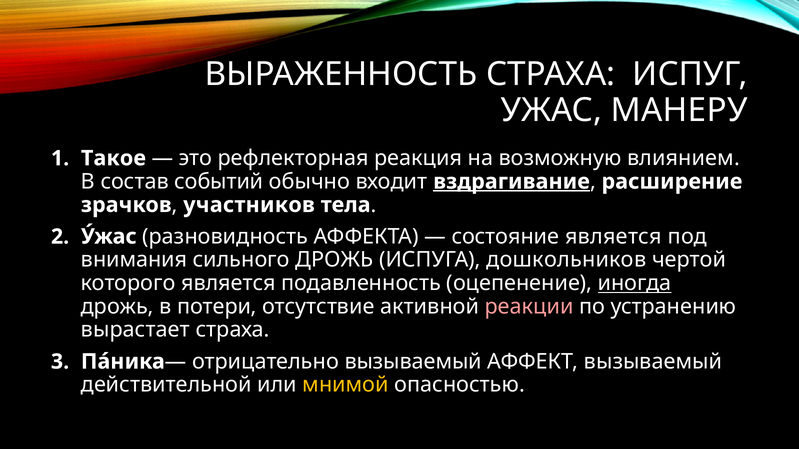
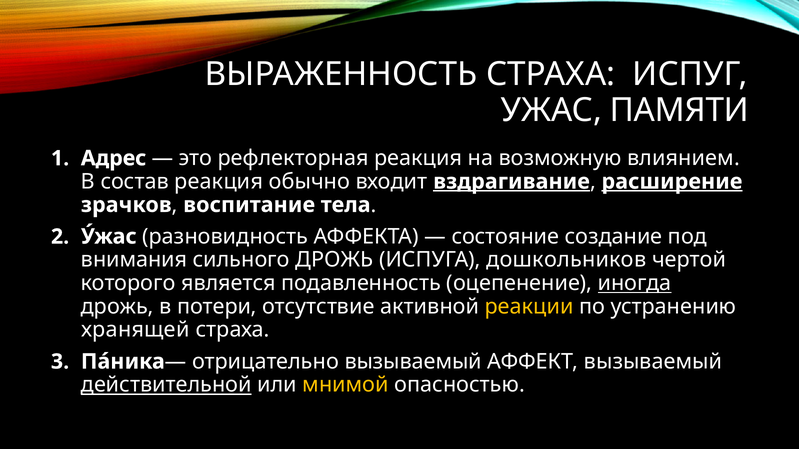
МАНЕРУ: МАНЕРУ -> ПАМЯТИ (679, 110)
Такое: Такое -> Адрес (114, 158)
состав событий: событий -> реакция (219, 182)
расширение underline: none -> present (672, 182)
участников: участников -> воспитание (249, 205)
состояние является: является -> создание (614, 237)
реакции colour: pink -> yellow (529, 307)
вырастает: вырастает -> хранящей (135, 330)
действительной underline: none -> present (166, 385)
